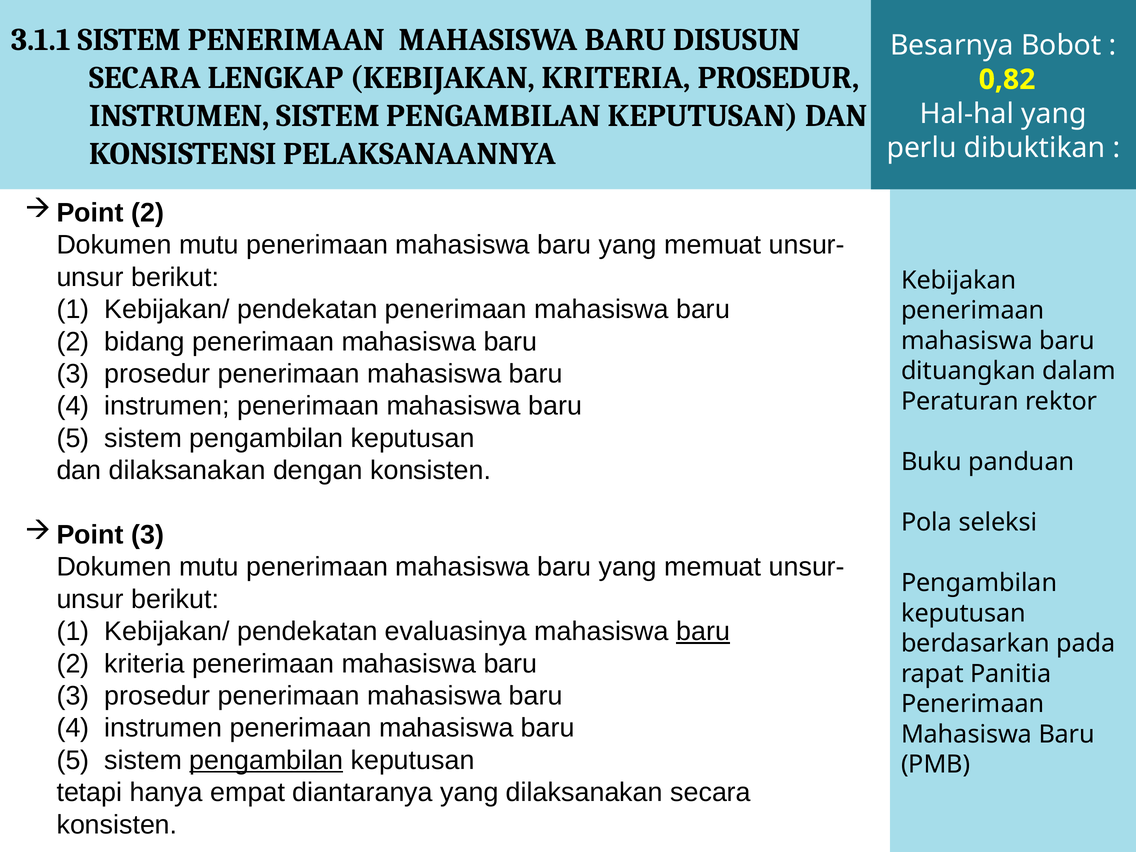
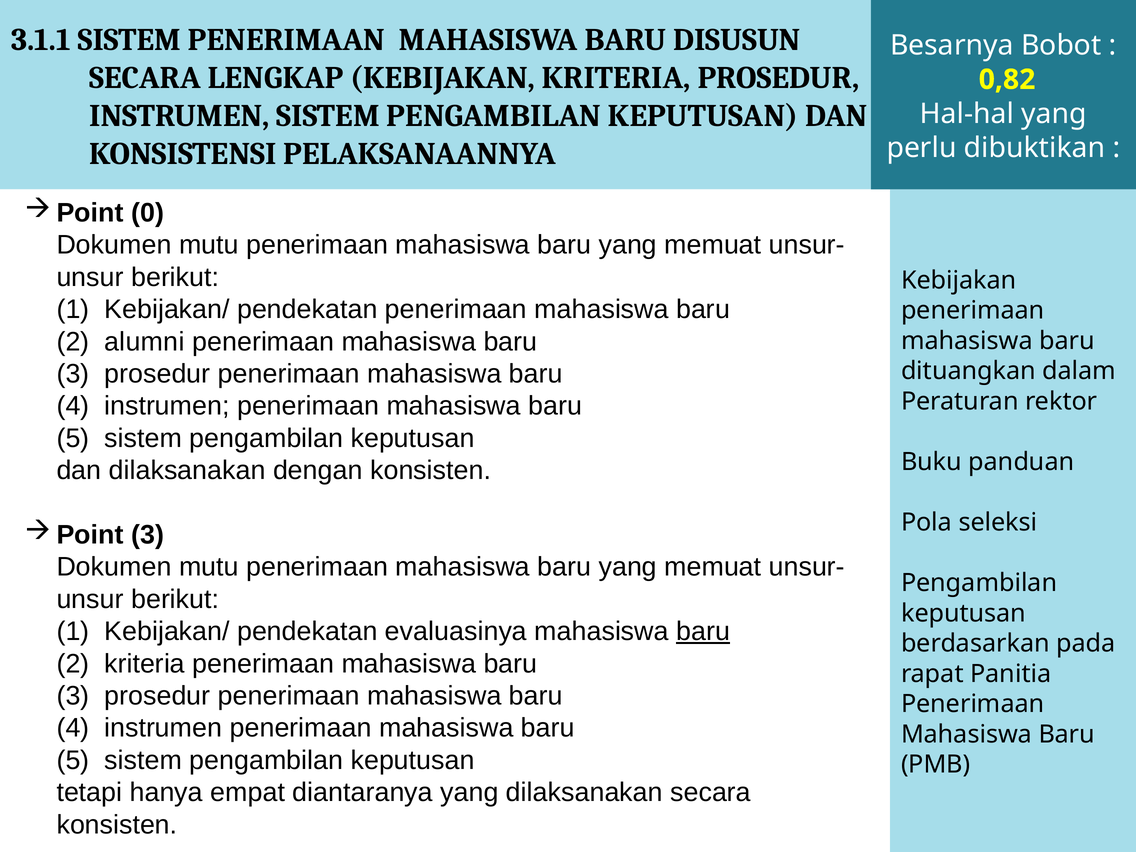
2: 2 -> 0 (148, 213)
bidang: bidang -> alumni (144, 342)
pengambilan underline: present -> none (266, 760)
